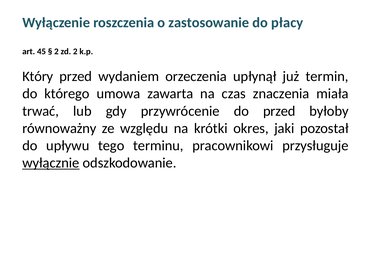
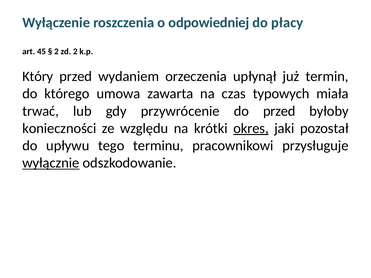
zastosowanie: zastosowanie -> odpowiedniej (209, 23)
znaczenia: znaczenia -> typowych (281, 94)
równoważny: równoważny -> konieczności (59, 128)
okres underline: none -> present (251, 128)
